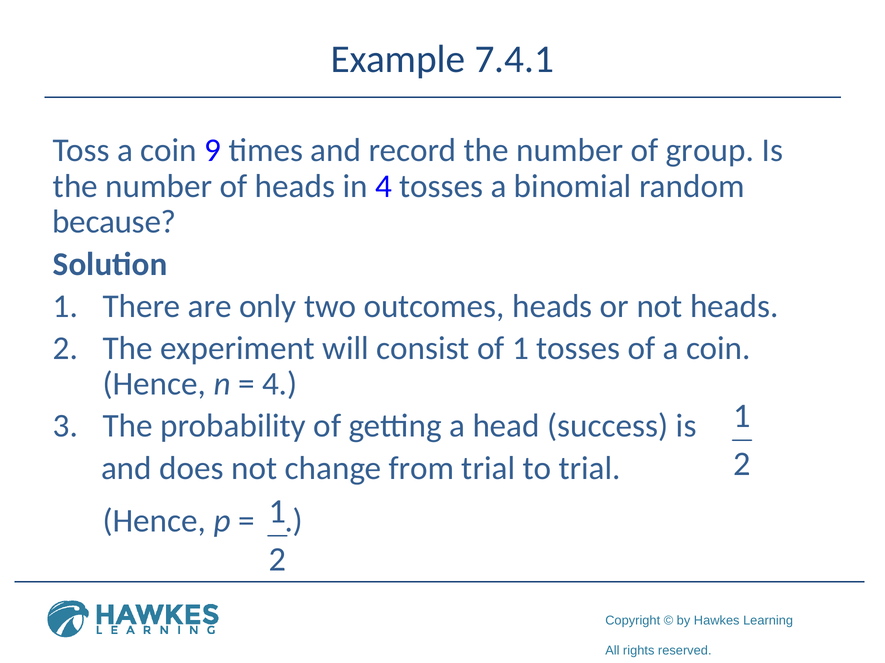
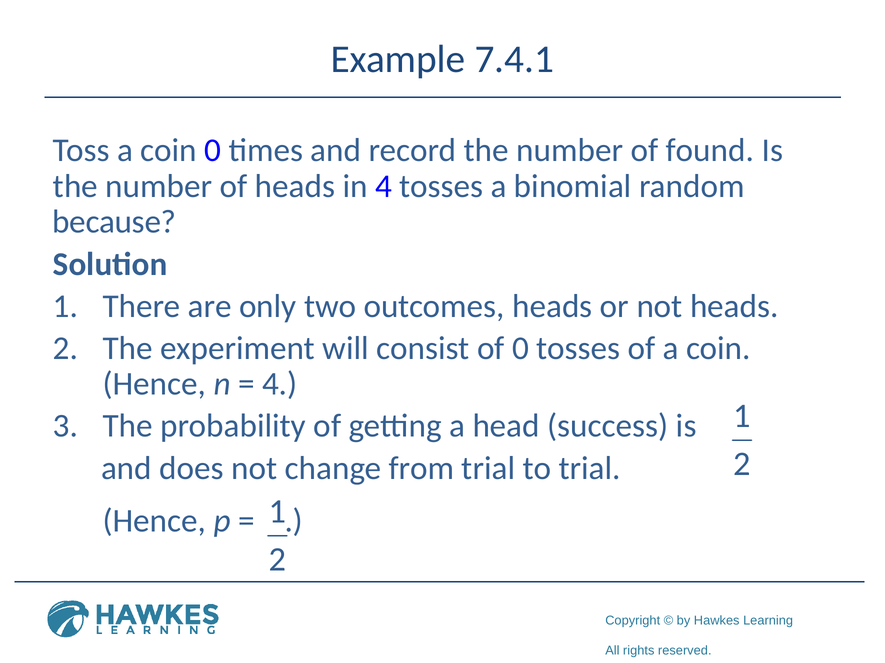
coin 9: 9 -> 0 (213, 151)
group: group -> found (710, 151)
of 1: 1 -> 0 (521, 349)
